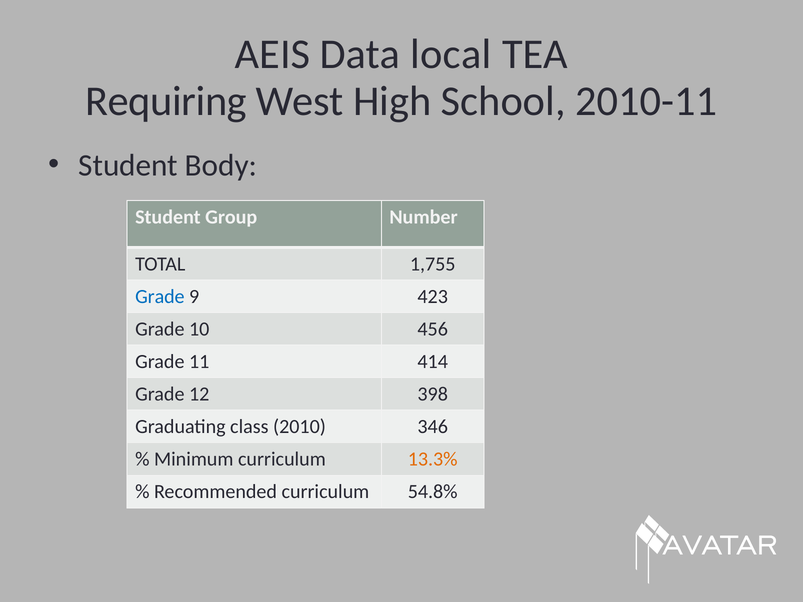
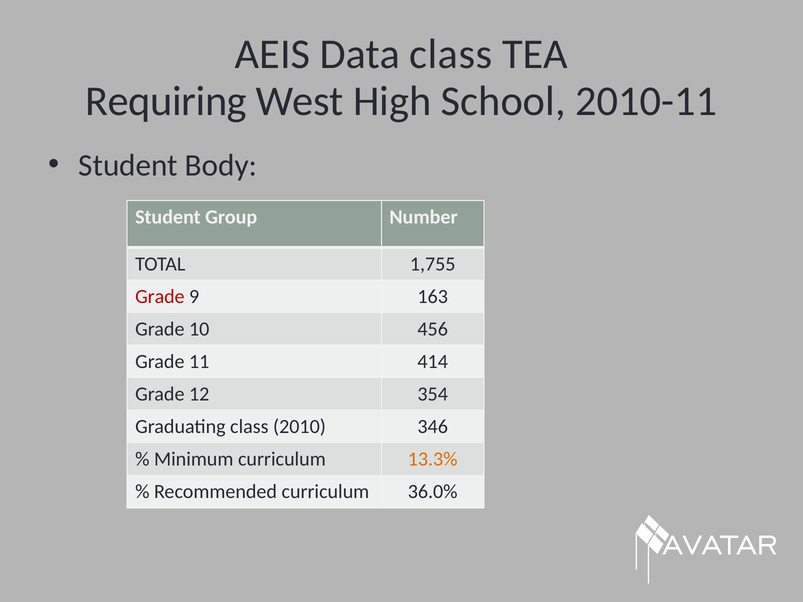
Data local: local -> class (451, 55)
Grade colour: blue -> red (160, 297)
423: 423 -> 163 (433, 297)
398: 398 -> 354 (433, 394)
54.8%: 54.8% -> 36.0% (433, 492)
